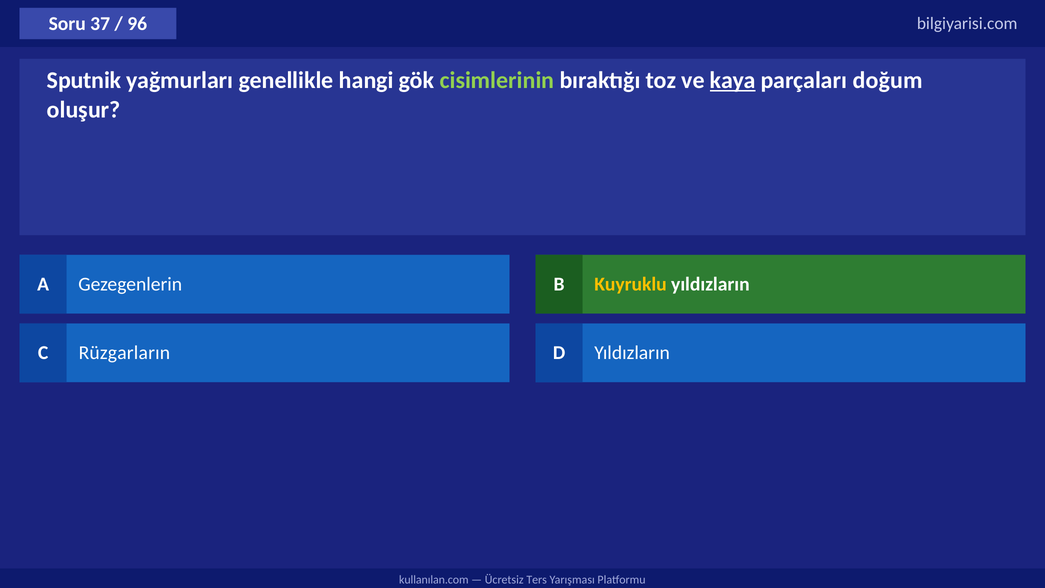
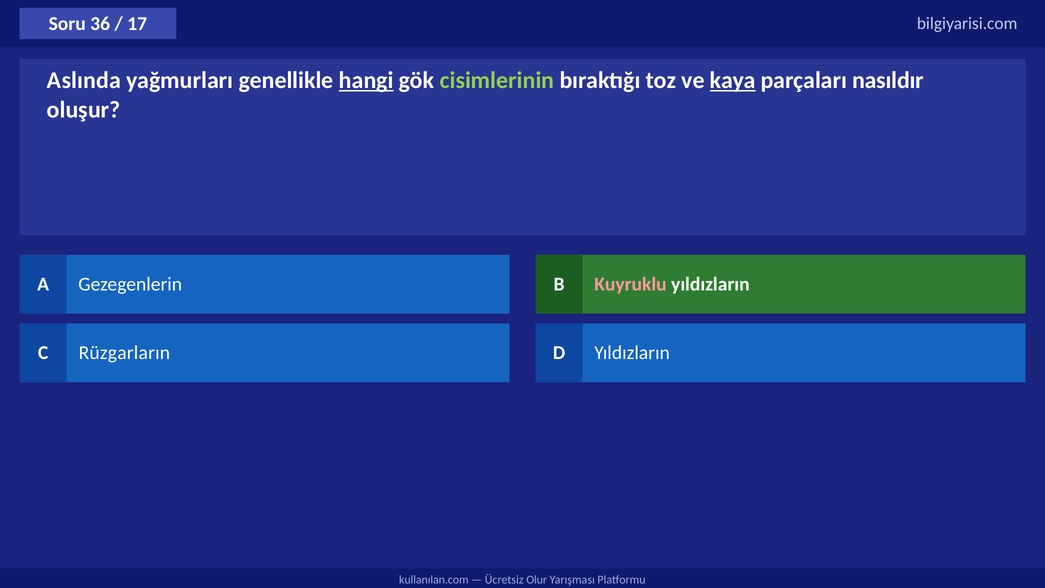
37: 37 -> 36 (100, 24)
96: 96 -> 17 (137, 24)
Sputnik: Sputnik -> Aslında (84, 80)
hangi underline: none -> present (366, 80)
doğum: doğum -> nasıldır (888, 80)
Kuyruklu colour: yellow -> pink (631, 284)
Ters: Ters -> Olur (537, 580)
